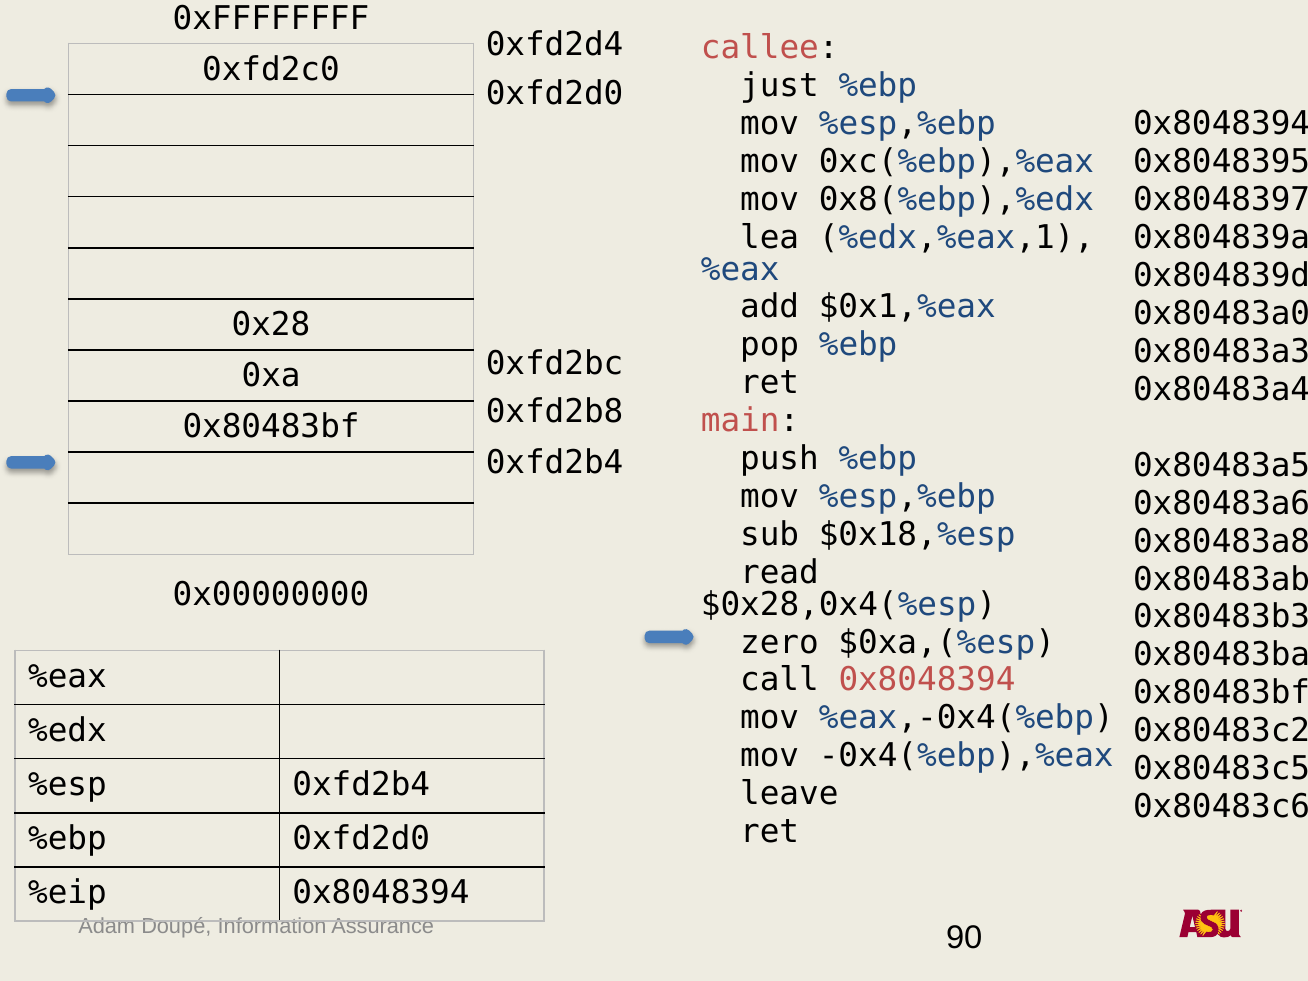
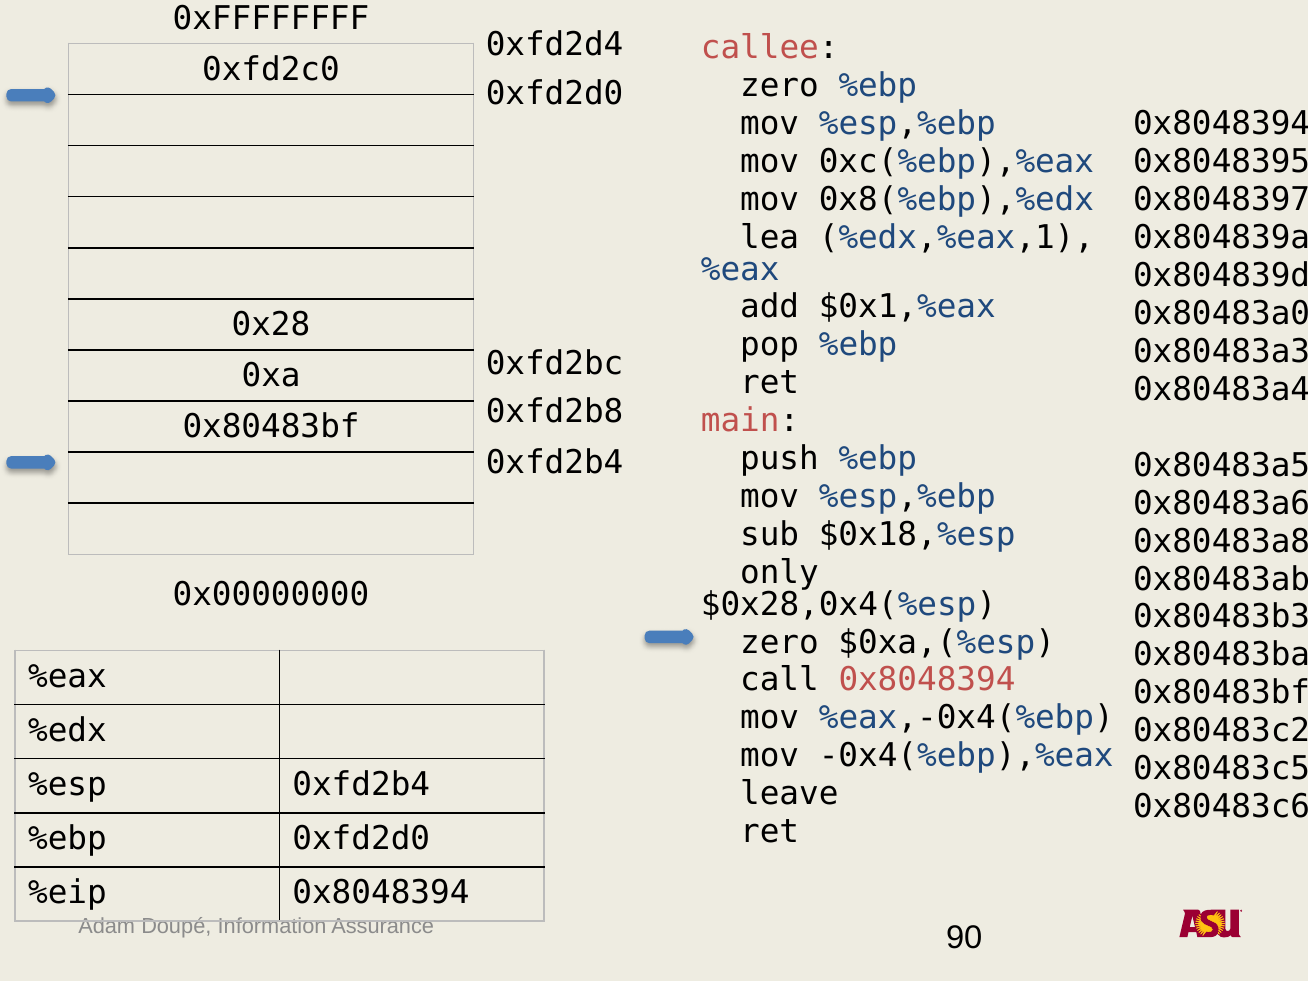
just: just -> zero (780, 86)
read: read -> only (780, 573)
